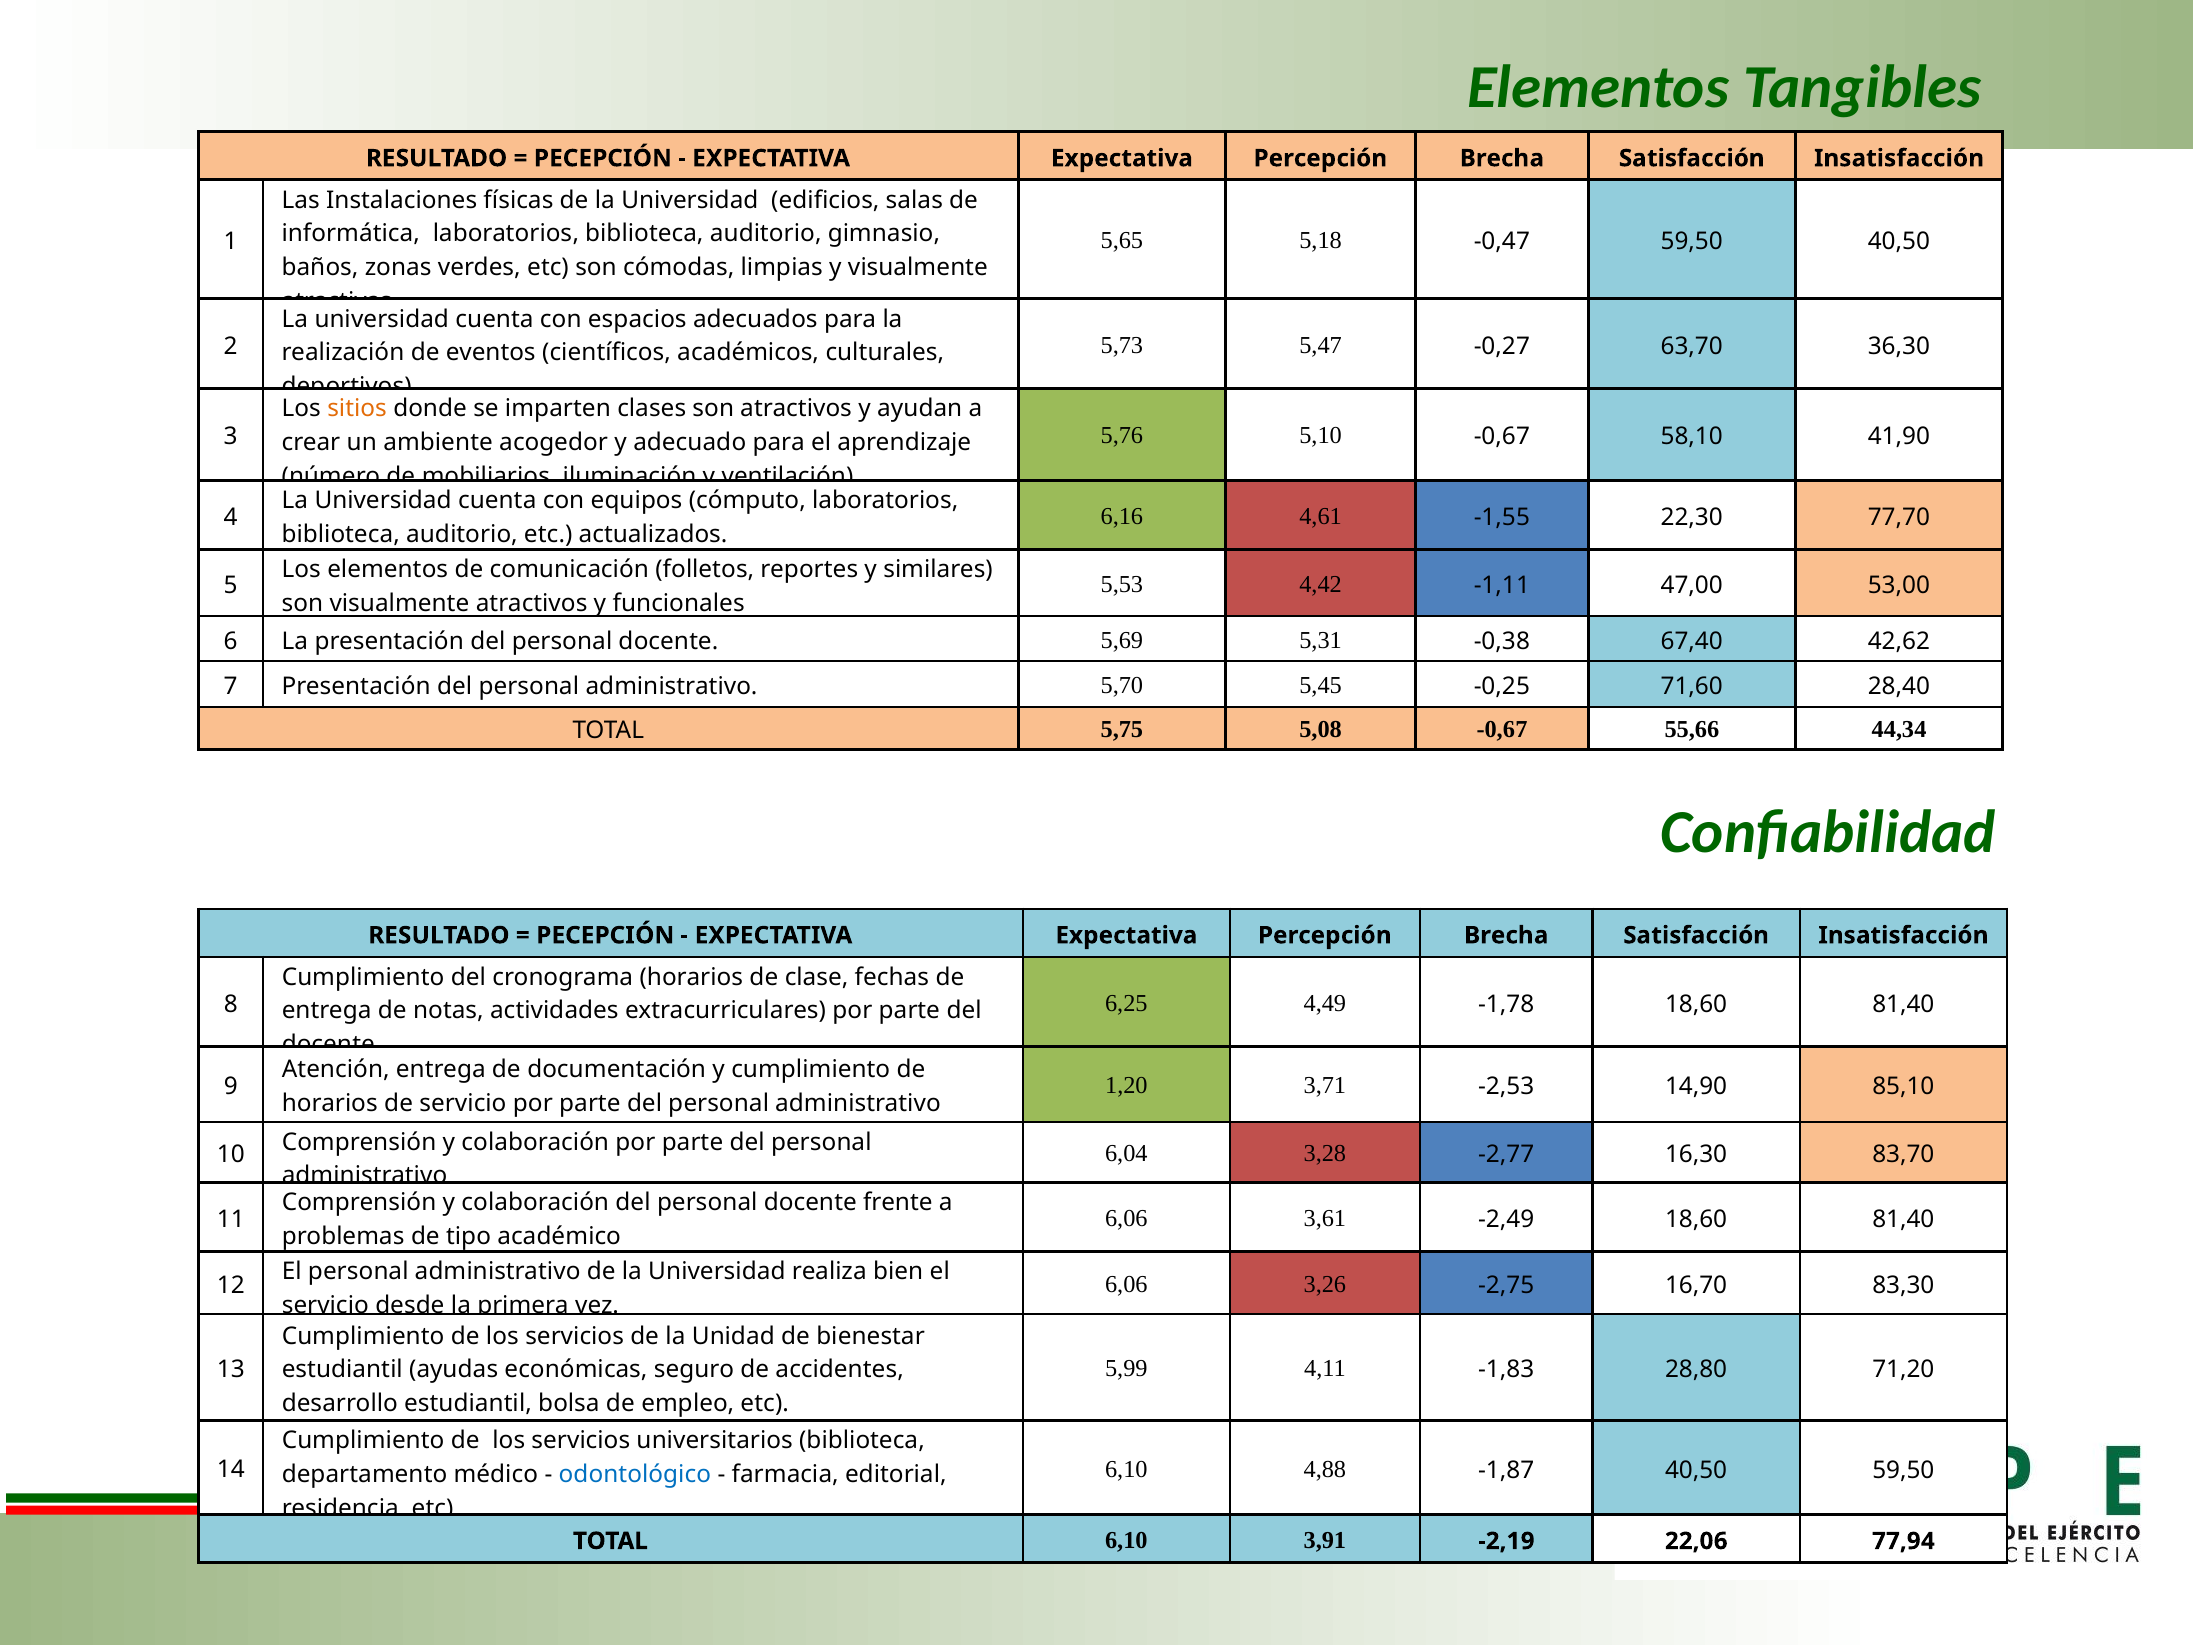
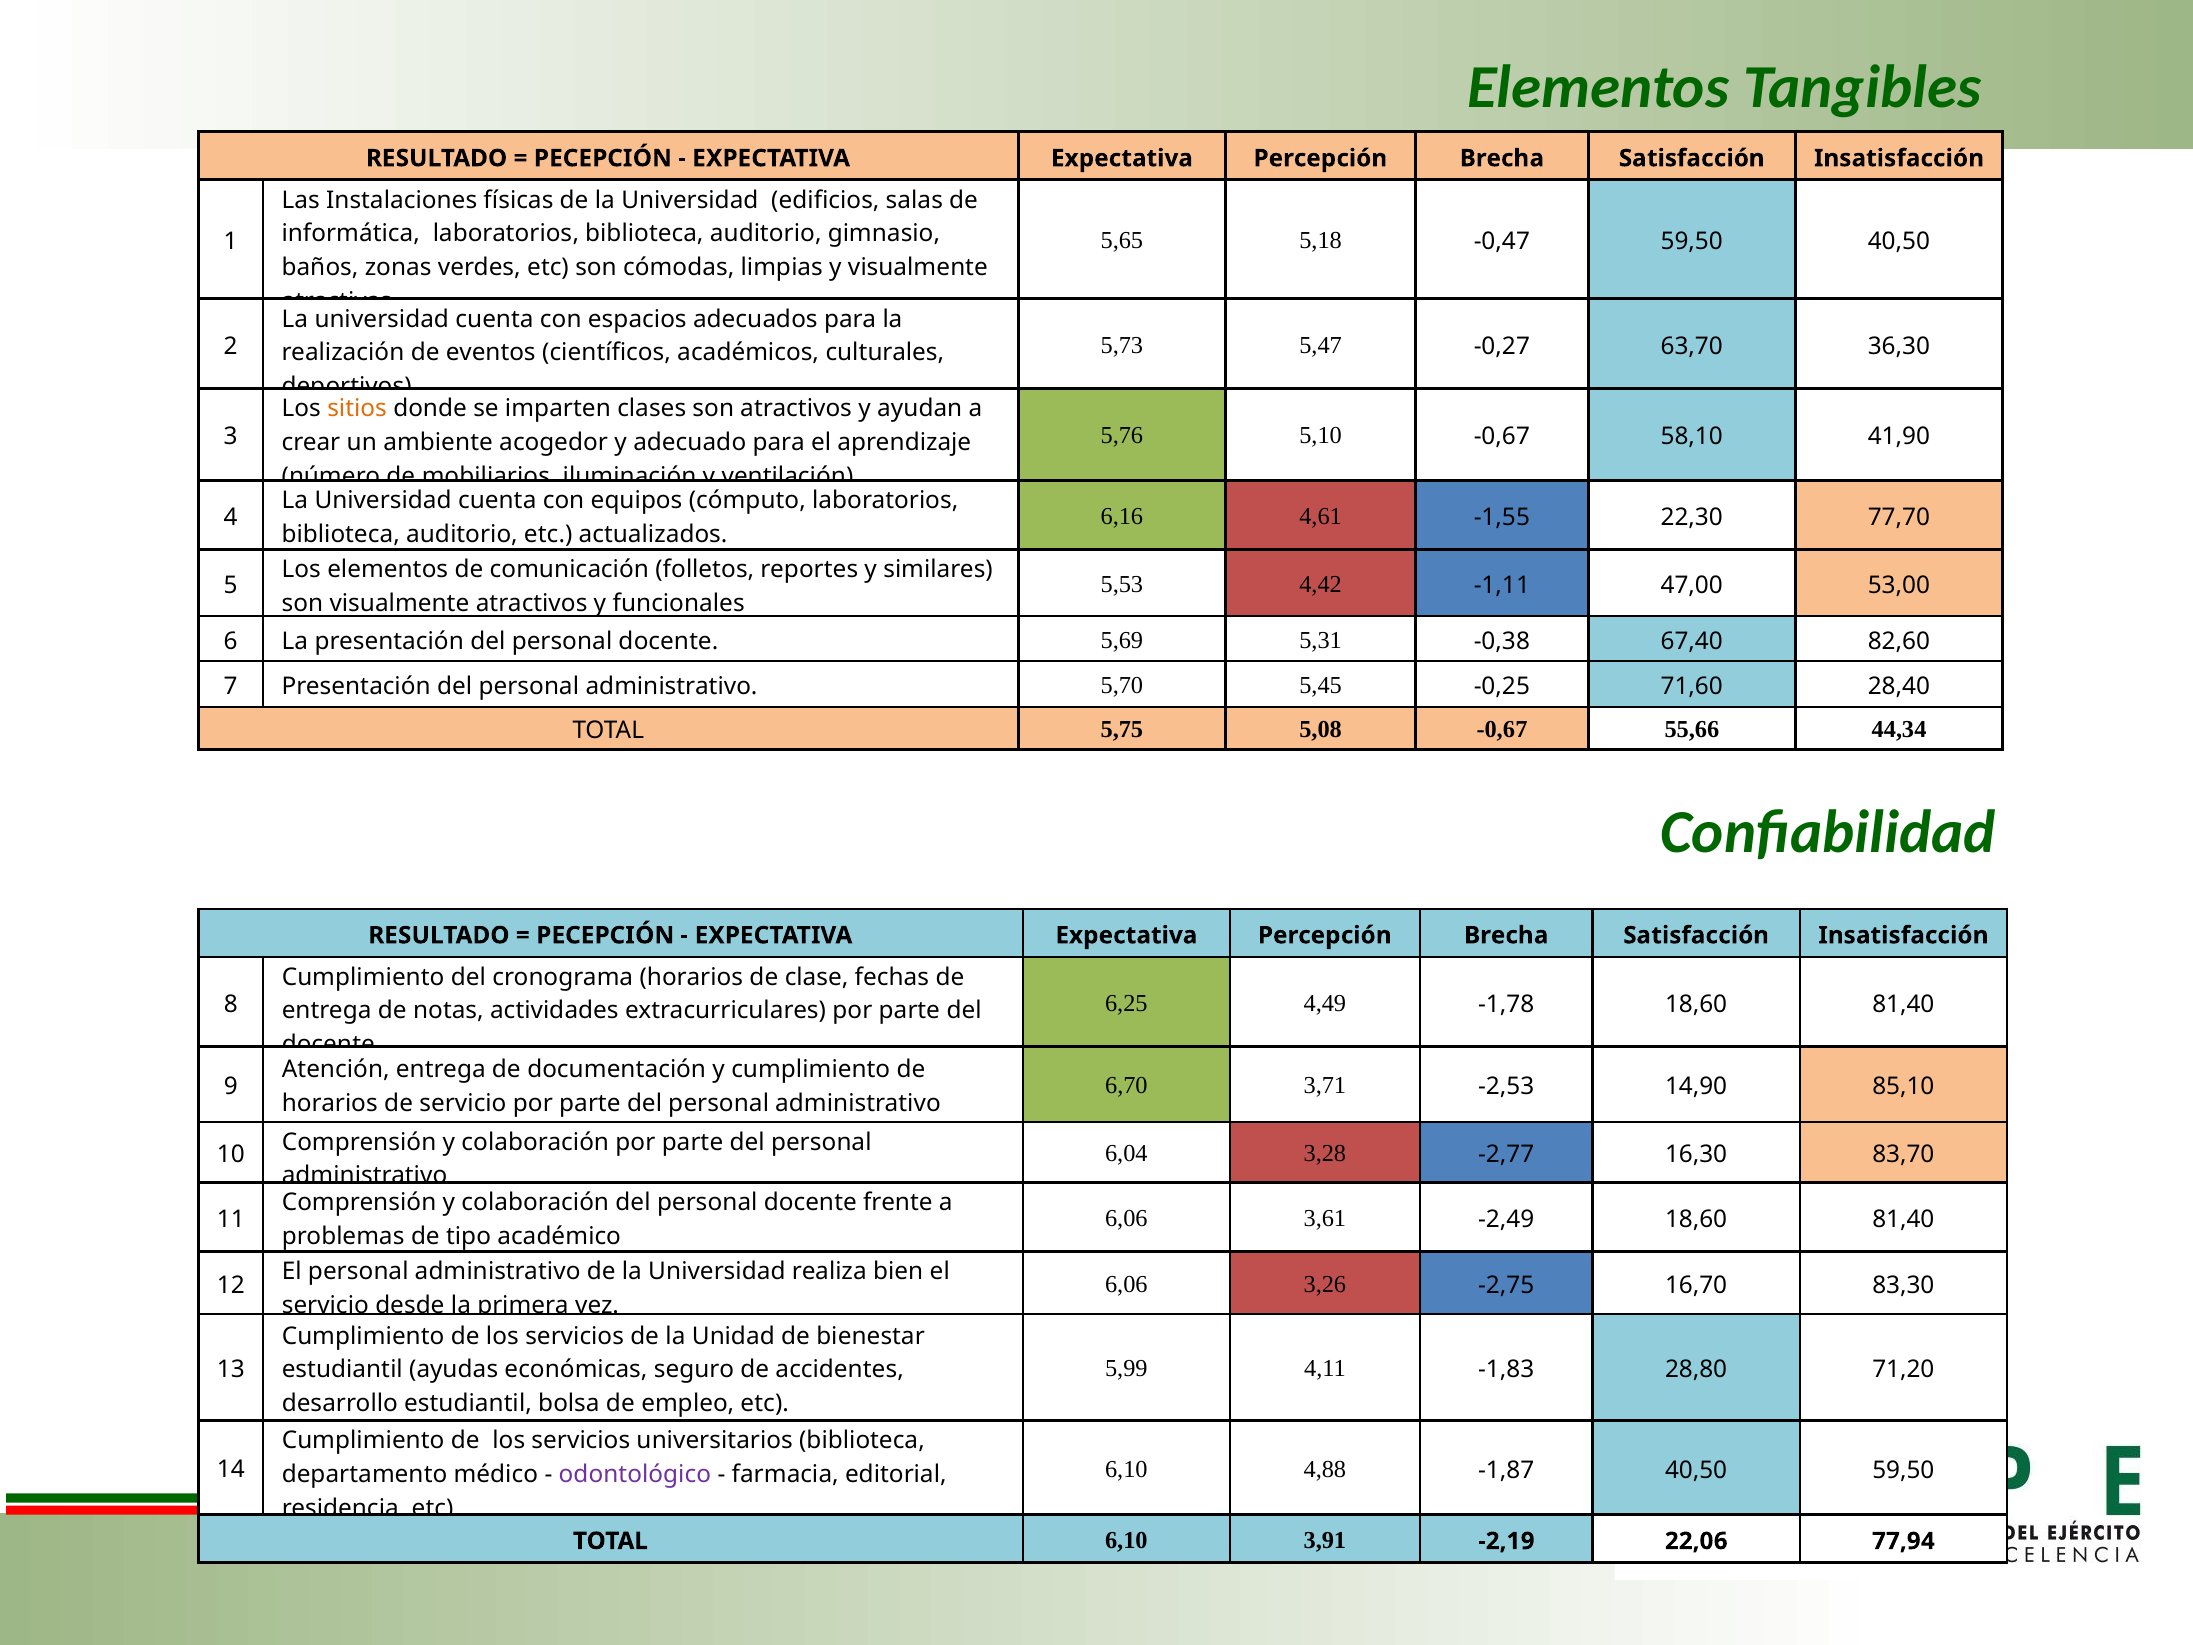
42,62: 42,62 -> 82,60 (1899, 641)
1,20: 1,20 -> 6,70 (1126, 1086)
odontológico colour: blue -> purple (635, 1474)
